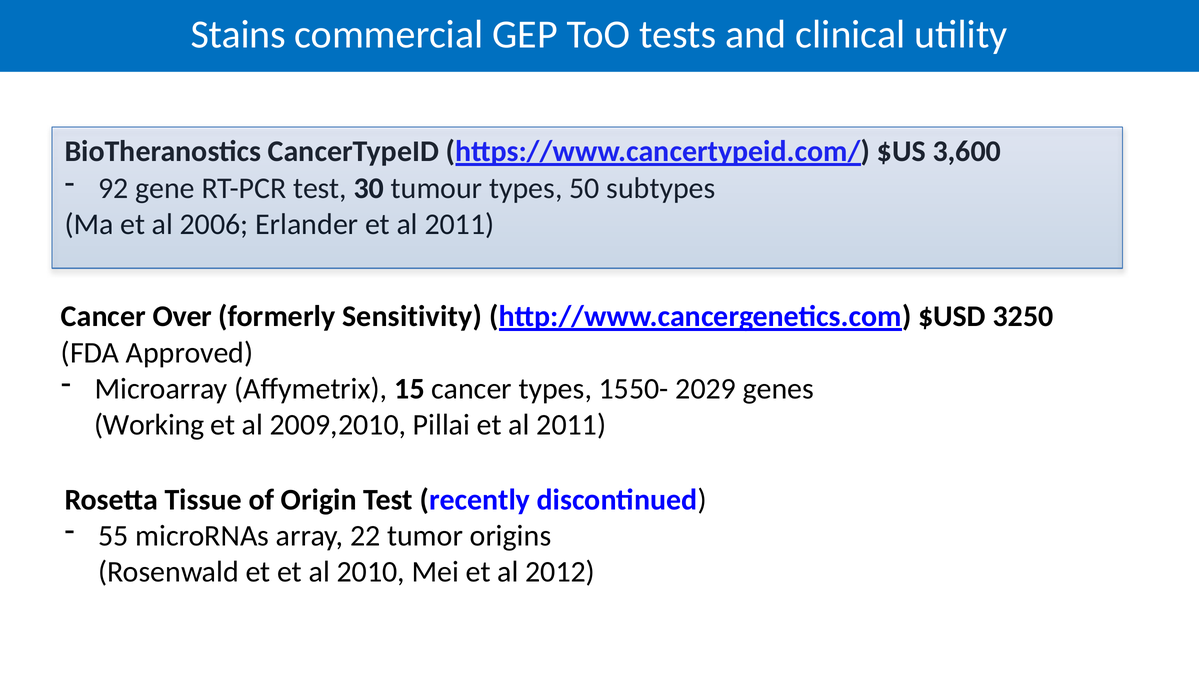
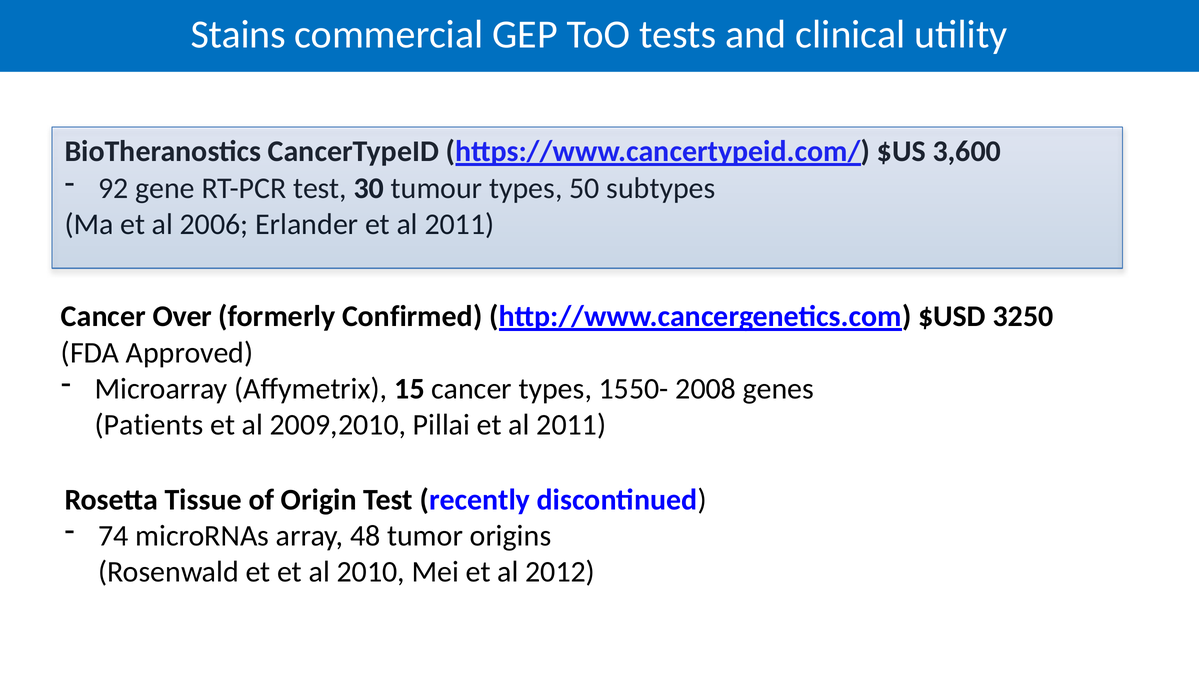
Sensitivity: Sensitivity -> Confirmed (412, 316)
2029: 2029 -> 2008 (706, 389)
Working: Working -> Patients (149, 425)
55: 55 -> 74 (113, 536)
22: 22 -> 48 (365, 536)
